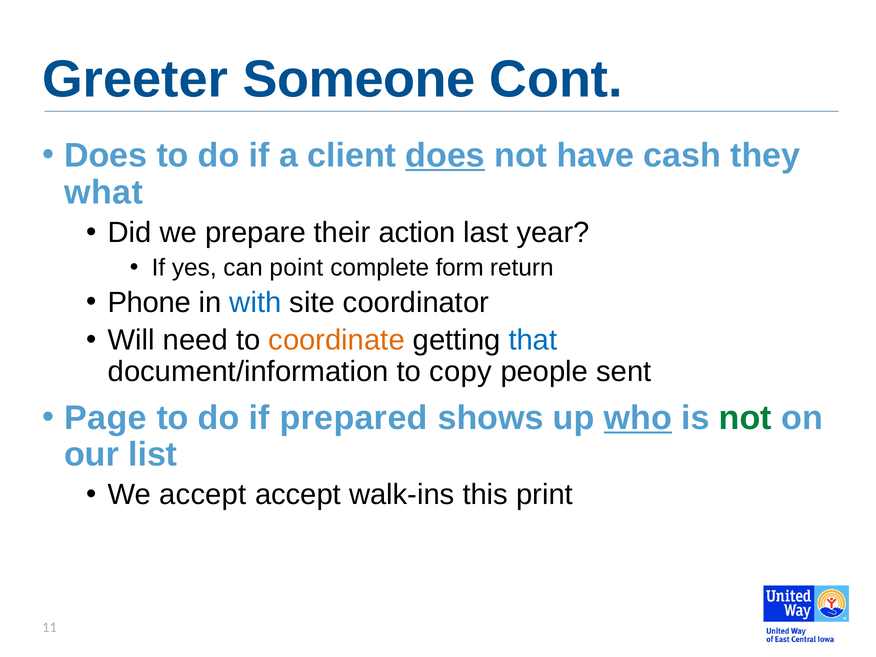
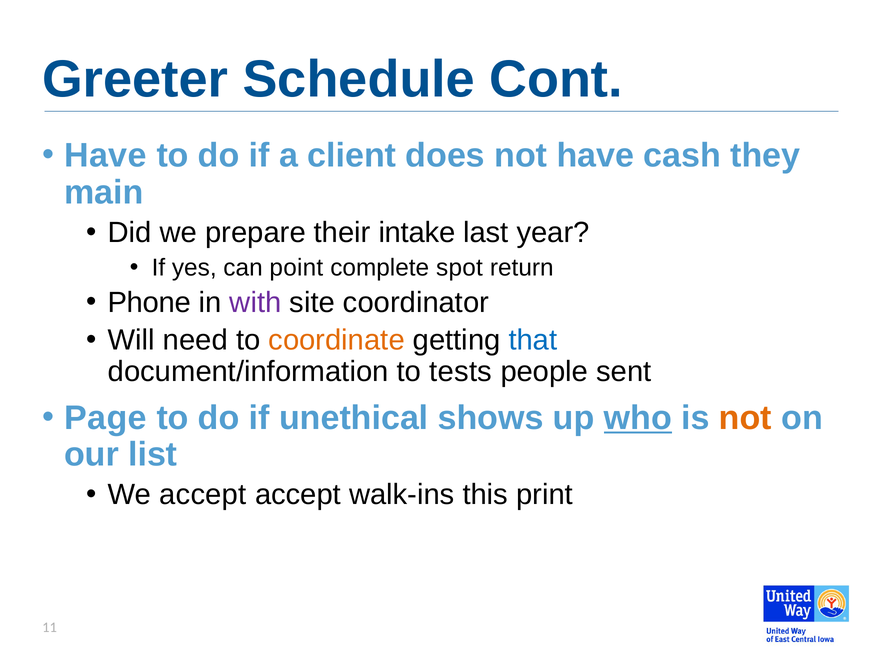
Someone: Someone -> Schedule (359, 80)
Does: Does -> Have (105, 156)
does underline: present -> none (445, 156)
what: what -> main (104, 192)
action: action -> intake (417, 233)
form: form -> spot (459, 268)
with colour: blue -> purple (255, 303)
copy: copy -> tests (461, 372)
prepared: prepared -> unethical (354, 418)
not colour: green -> orange (745, 418)
